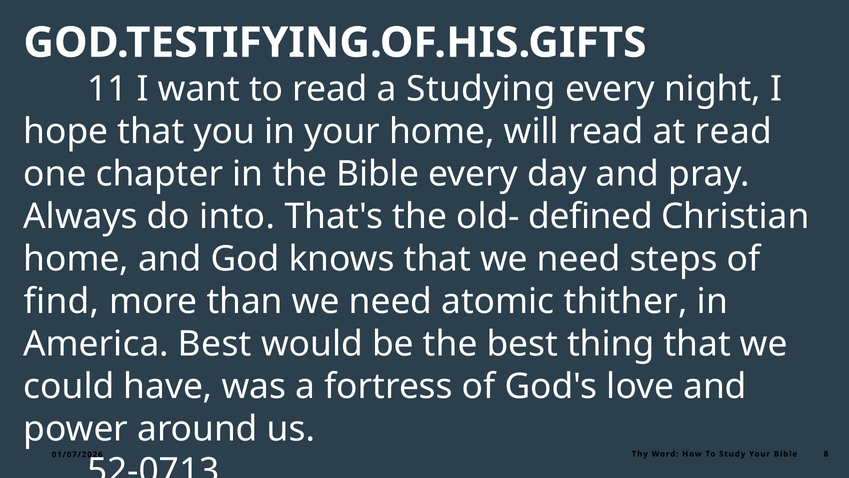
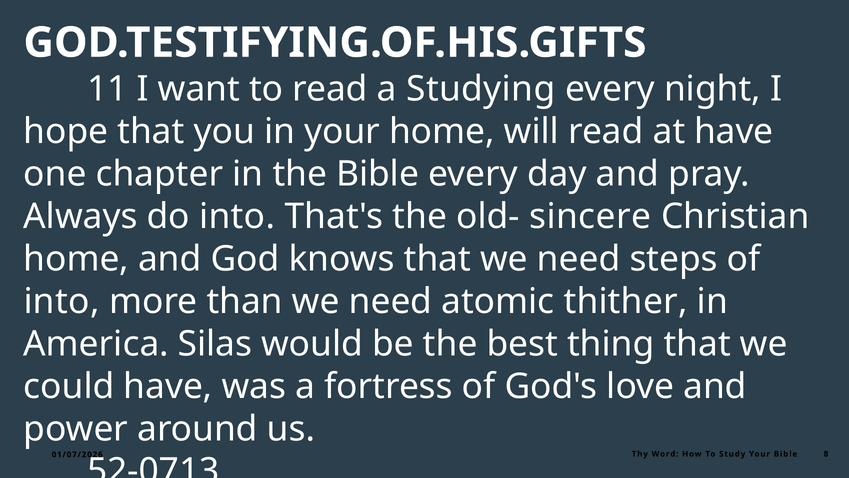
at read: read -> have (734, 131)
defined: defined -> sincere (590, 216)
find: find -> into (62, 301)
America Best: Best -> Silas (215, 344)
